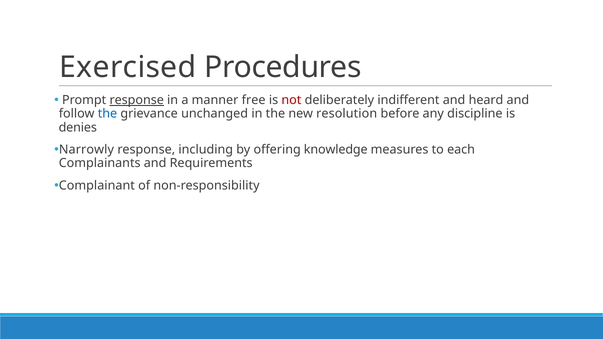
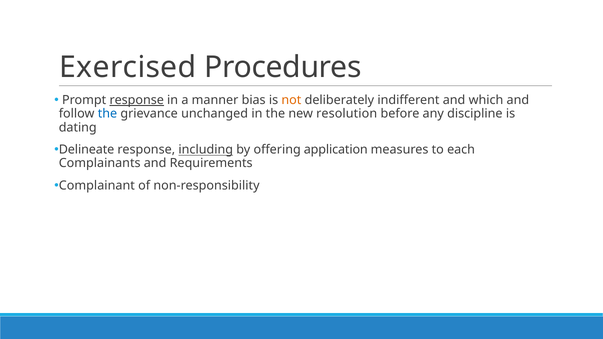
free: free -> bias (254, 100)
not colour: red -> orange (291, 100)
heard: heard -> which (486, 100)
denies: denies -> dating (78, 127)
Narrowly: Narrowly -> Delineate (87, 150)
including underline: none -> present (206, 150)
knowledge: knowledge -> application (336, 150)
